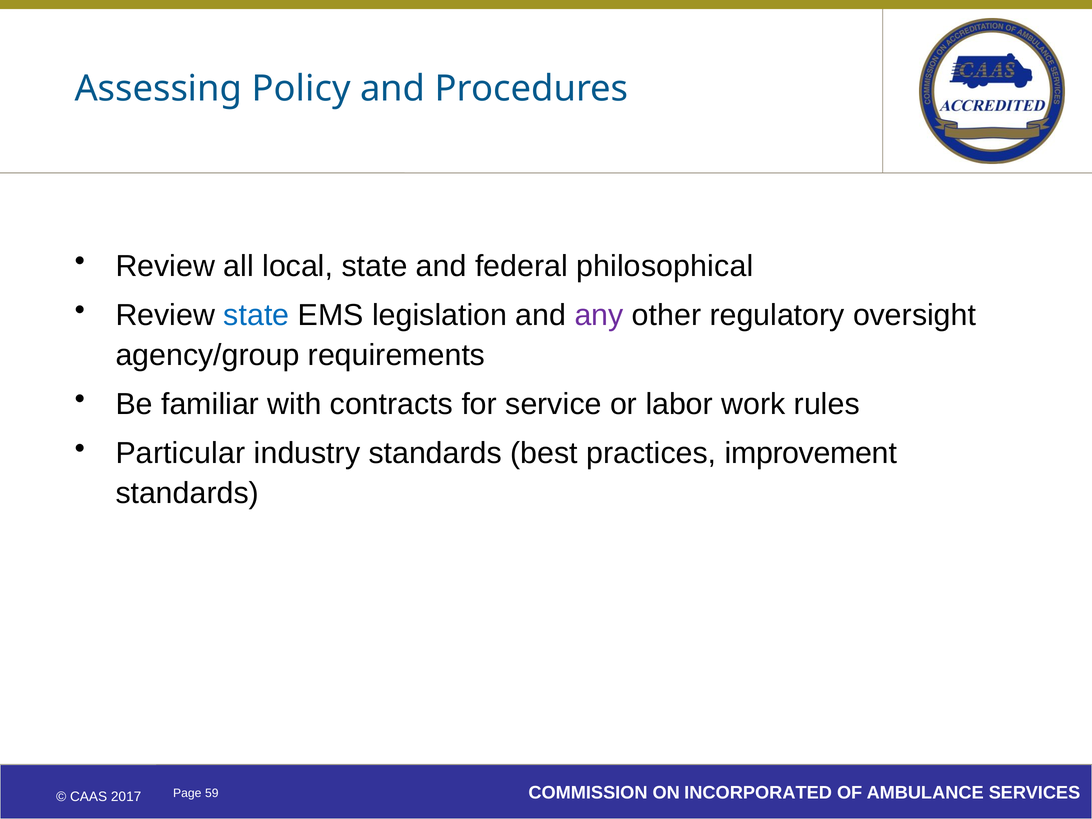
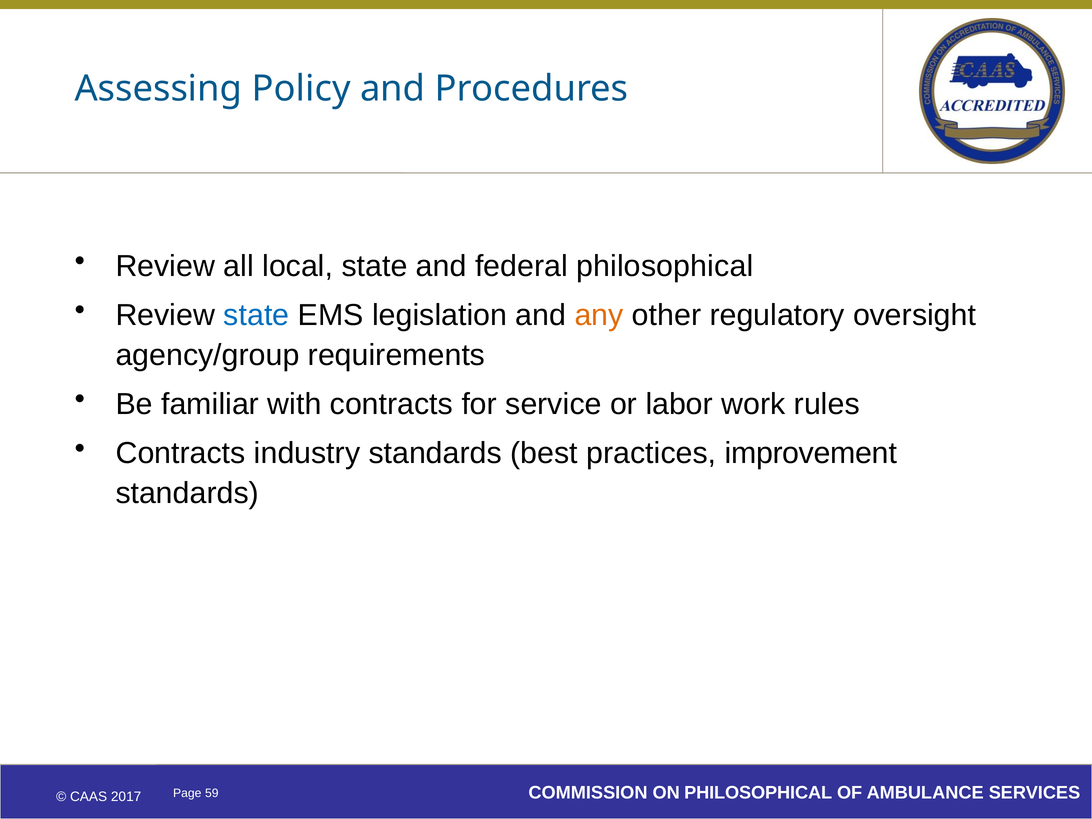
any colour: purple -> orange (599, 315)
Particular: Particular -> Contracts (181, 453)
INCORPORATED: INCORPORATED -> PHILOSOPHICAL (758, 793)
